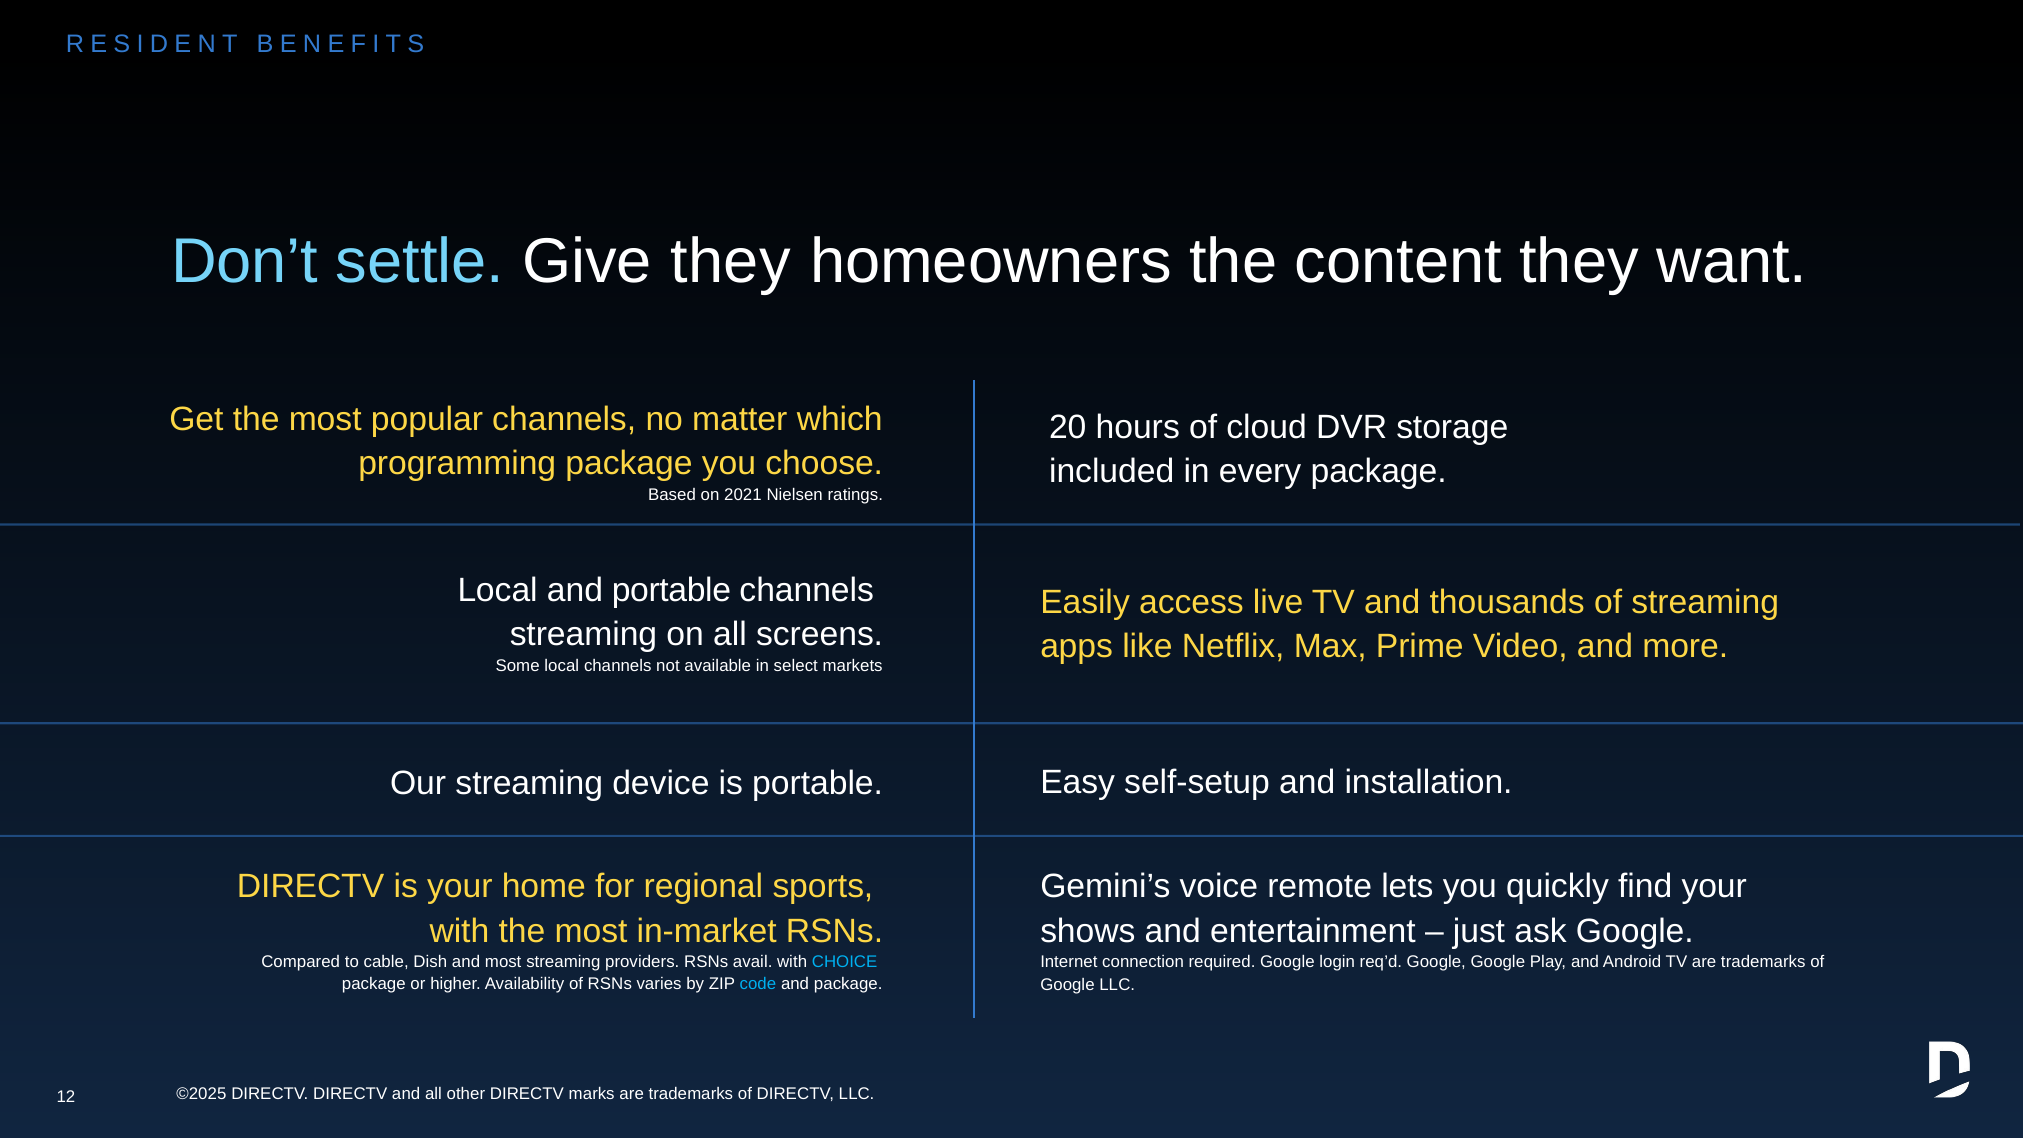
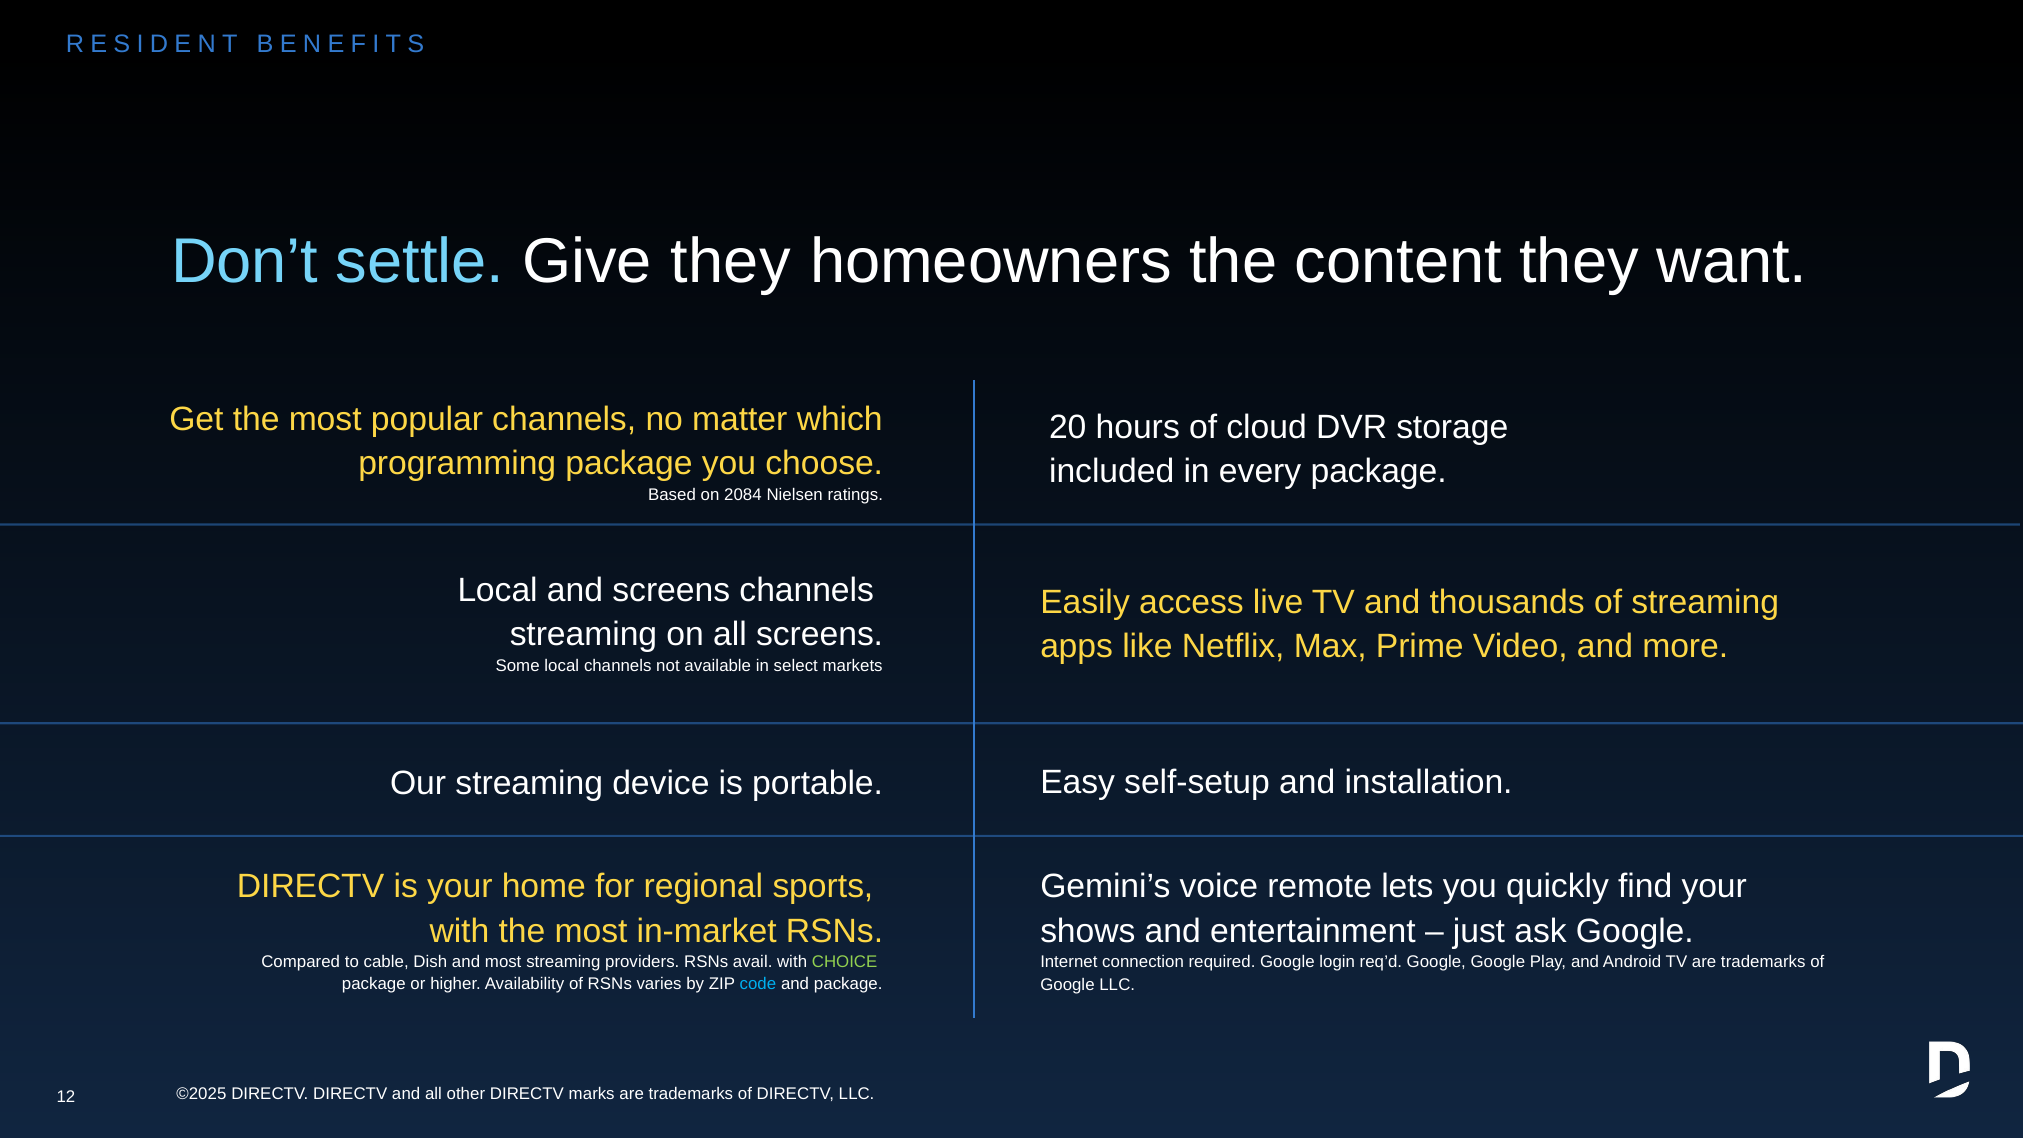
2021: 2021 -> 2084 (743, 495)
and portable: portable -> screens (671, 590)
CHOICE colour: light blue -> light green (845, 962)
